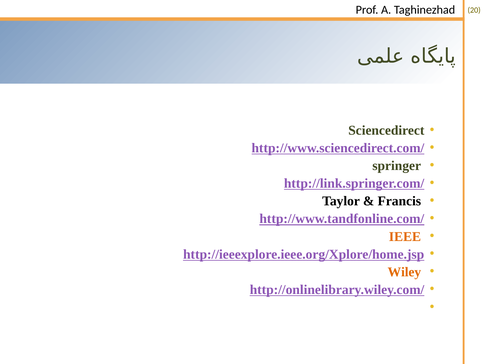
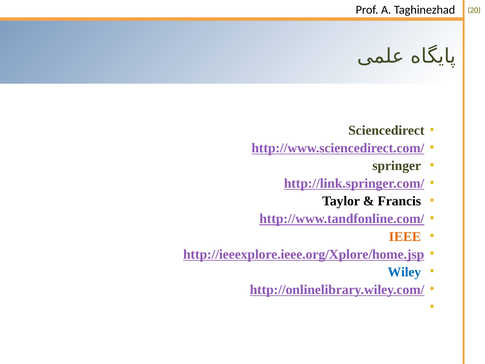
Wiley colour: orange -> blue (404, 272)
